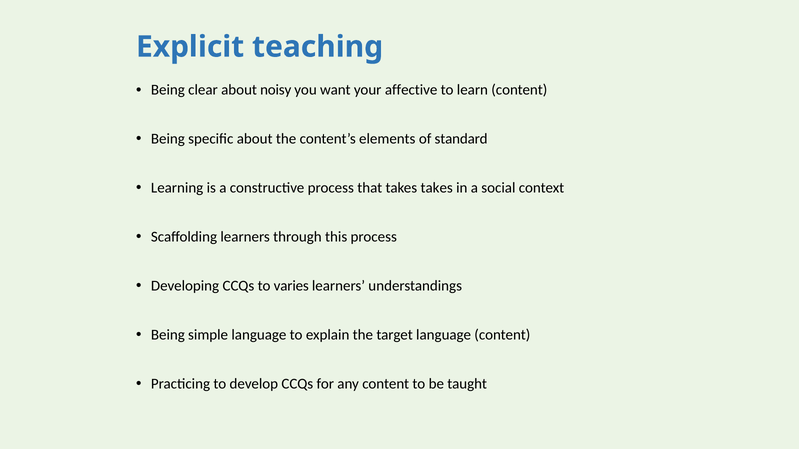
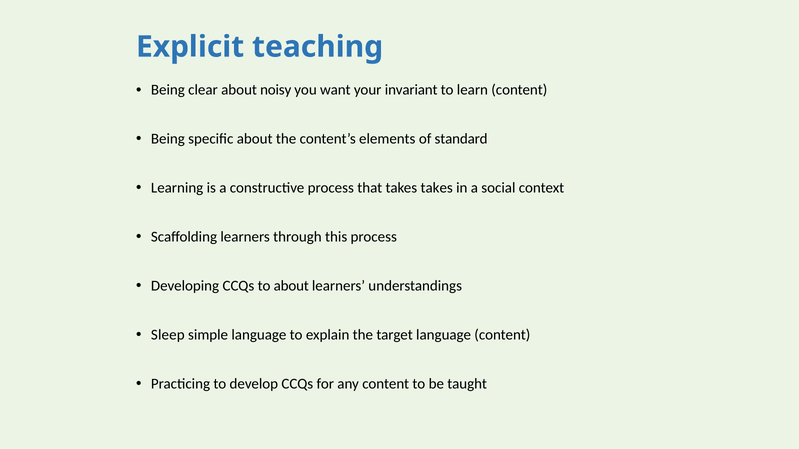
affective: affective -> invariant (411, 90)
to varies: varies -> about (291, 286)
Being: Being -> Sleep (168, 335)
